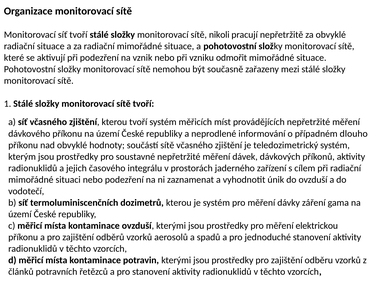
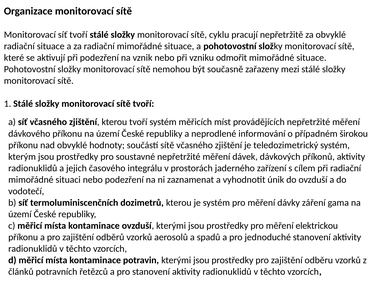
nikoli: nikoli -> cyklu (219, 35)
dlouho: dlouho -> širokou (354, 134)
